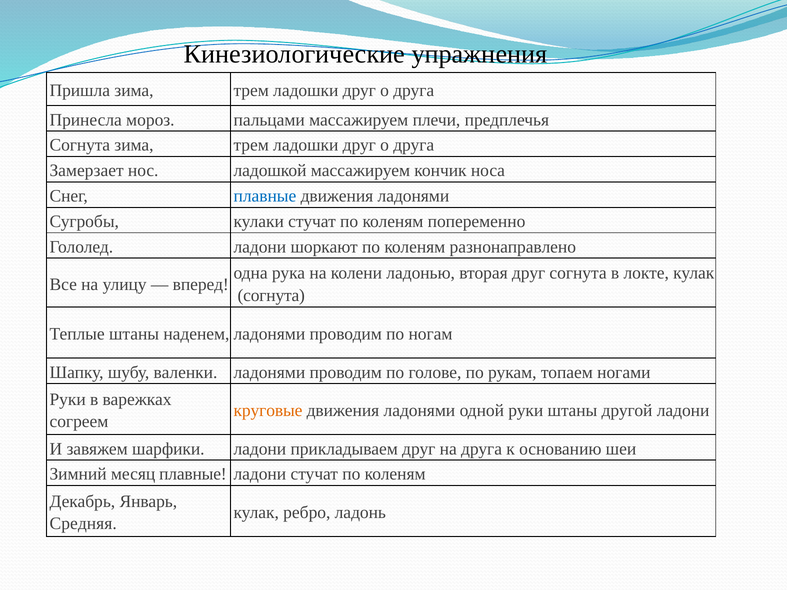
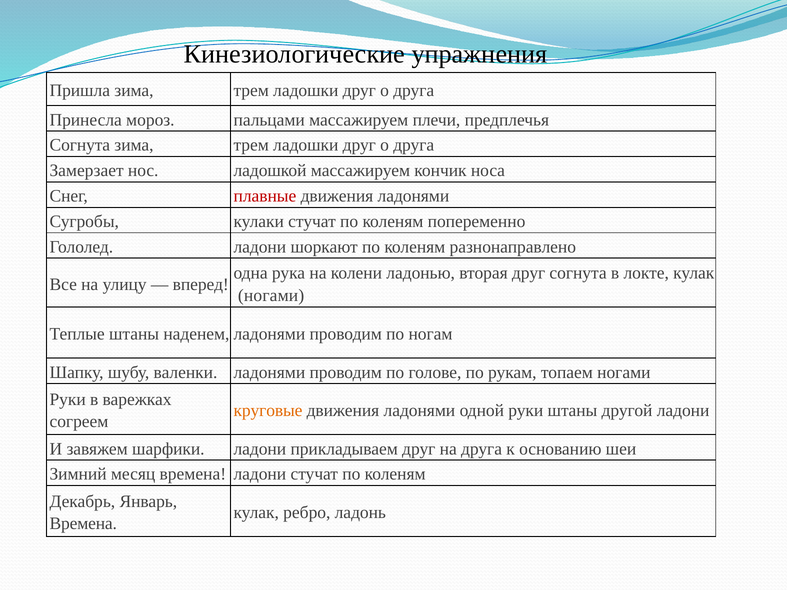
плавные colour: blue -> red (265, 196)
согнута: согнута -> ногами (271, 296)
месяц плавные: плавные -> времена (193, 474)
Средняя: Средняя -> Времена (83, 524)
